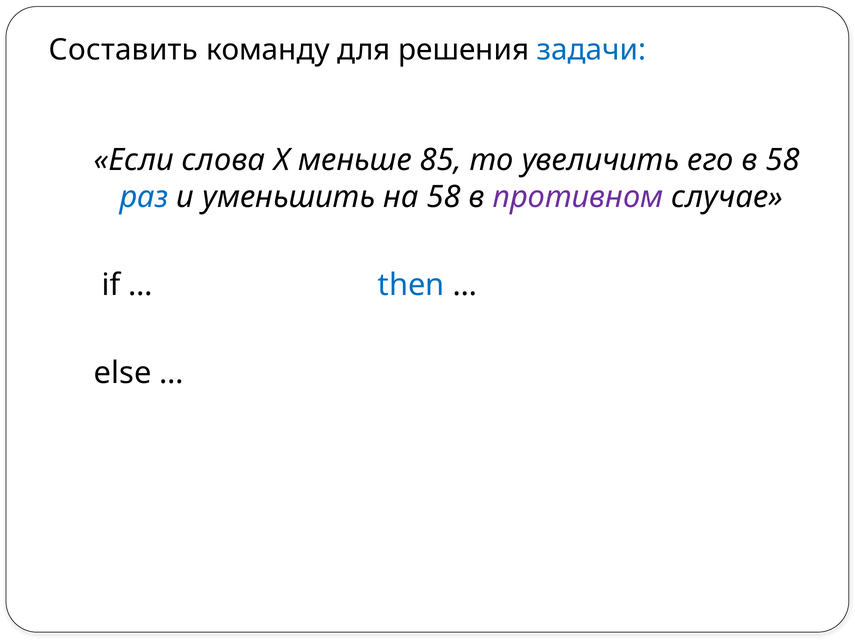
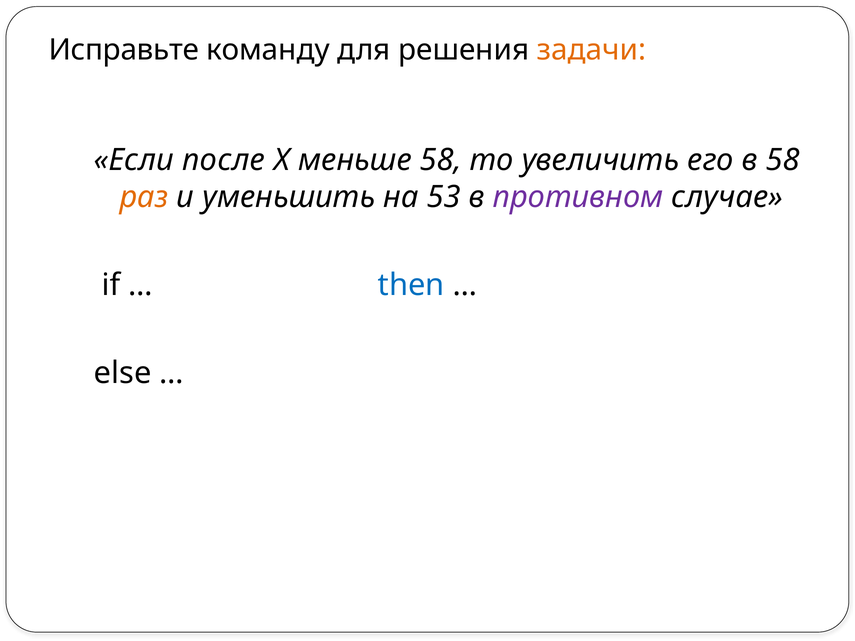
Составить: Составить -> Исправьте (124, 50)
задачи colour: blue -> orange (591, 50)
слова: слова -> после (224, 160)
меньше 85: 85 -> 58 (441, 160)
раз colour: blue -> orange (144, 197)
на 58: 58 -> 53 (444, 197)
